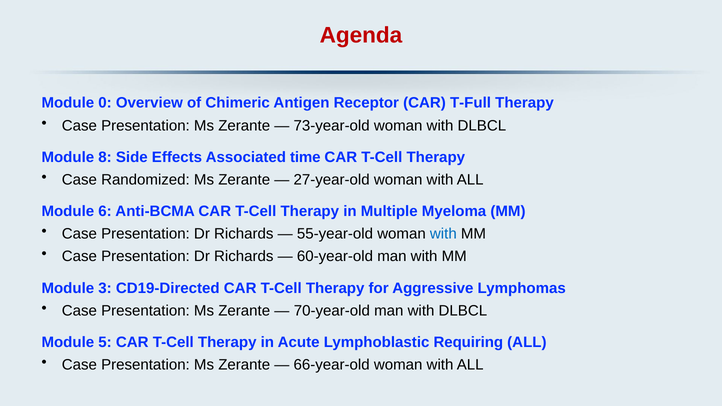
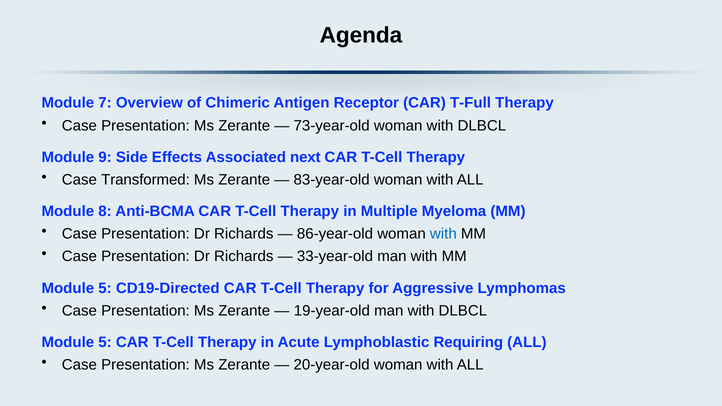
Agenda colour: red -> black (361, 35)
0: 0 -> 7 (105, 103)
8: 8 -> 9 (105, 157)
time: time -> next (305, 157)
Randomized: Randomized -> Transformed (145, 180)
27-year-old: 27-year-old -> 83-year-old (332, 180)
6: 6 -> 8 (105, 211)
55-year-old: 55-year-old -> 86-year-old (335, 234)
60-year-old: 60-year-old -> 33-year-old (335, 257)
3: 3 -> 5 (105, 288)
70-year-old: 70-year-old -> 19-year-old (332, 311)
66-year-old: 66-year-old -> 20-year-old (332, 365)
